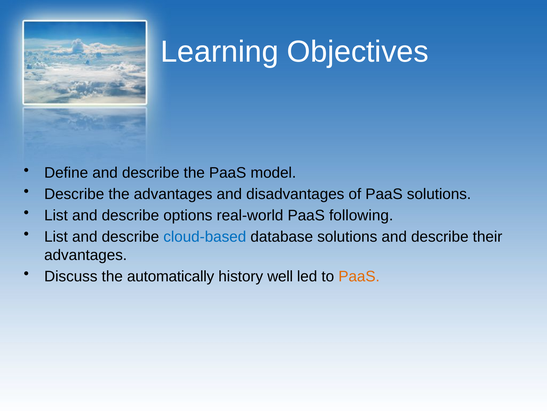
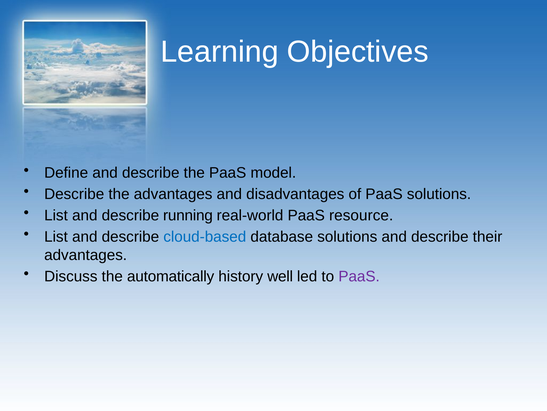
options: options -> running (188, 215)
following: following -> resource (361, 215)
PaaS colour: orange -> purple (359, 276)
